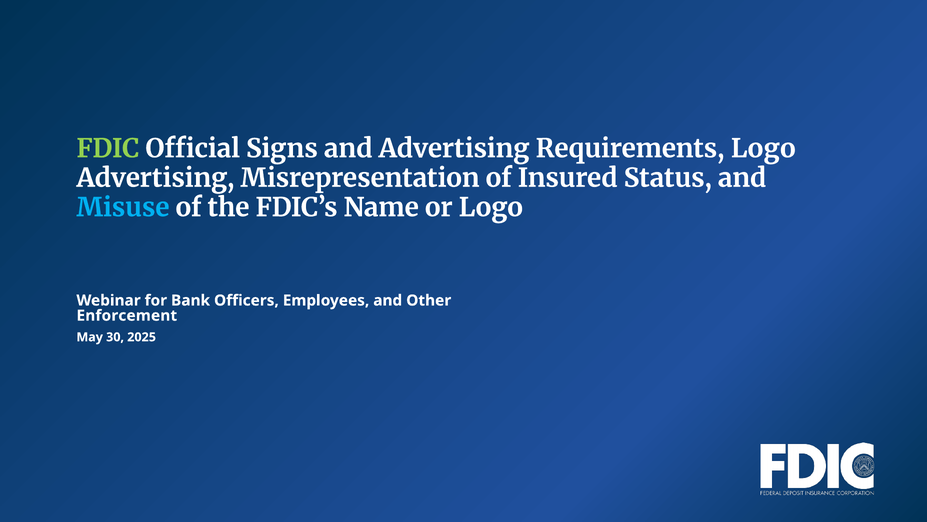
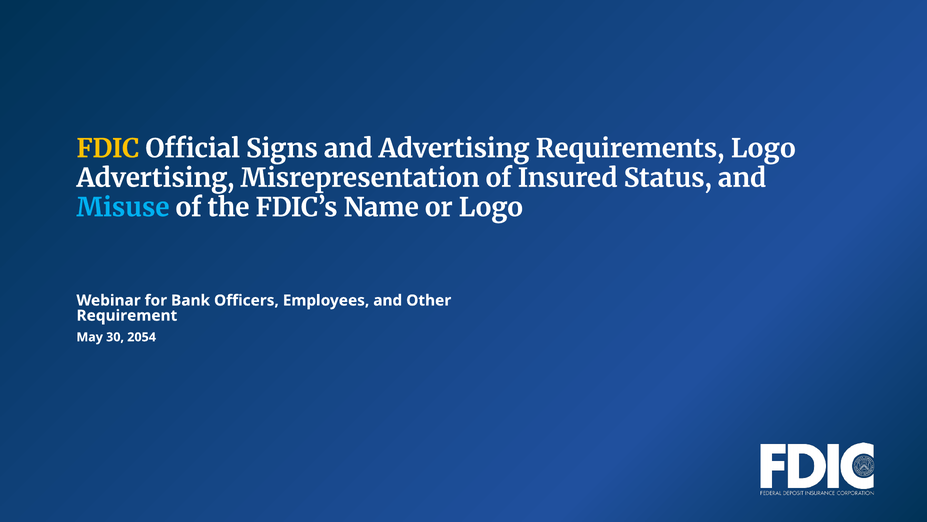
FDIC colour: light green -> yellow (108, 149)
Enforcement: Enforcement -> Requirement (127, 315)
2025: 2025 -> 2054 (142, 337)
